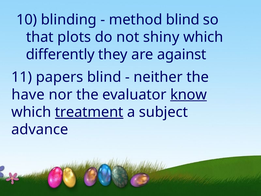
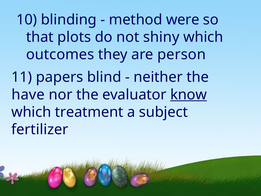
method blind: blind -> were (183, 20)
differently: differently -> outcomes (60, 55)
against: against -> person (182, 55)
treatment underline: present -> none (89, 112)
advance: advance -> fertilizer (40, 129)
